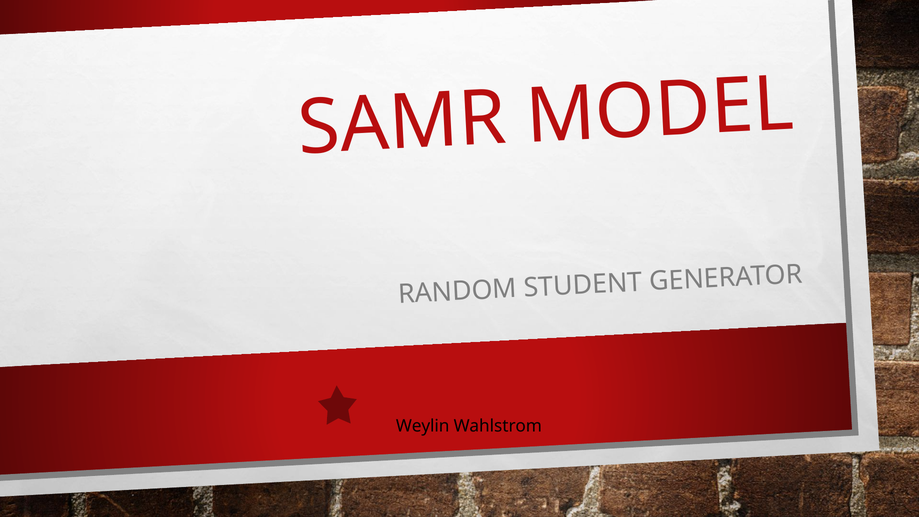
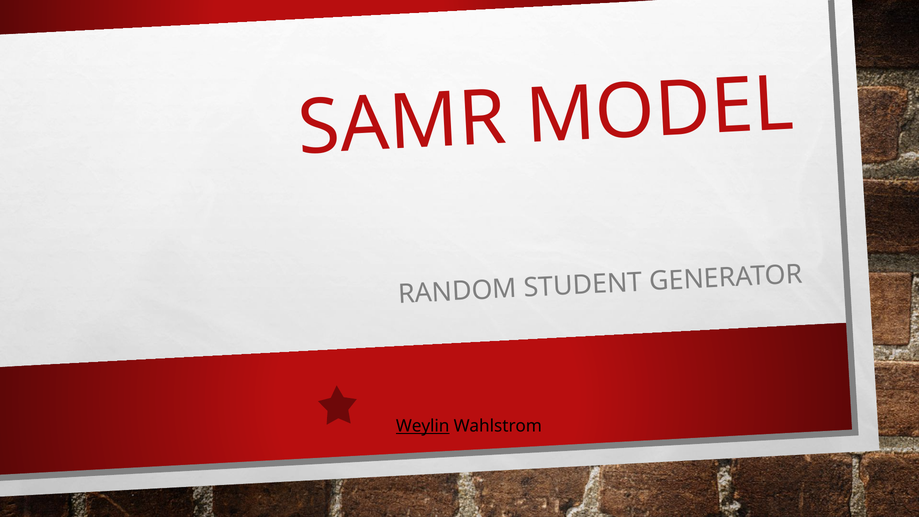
Weylin underline: none -> present (423, 426)
